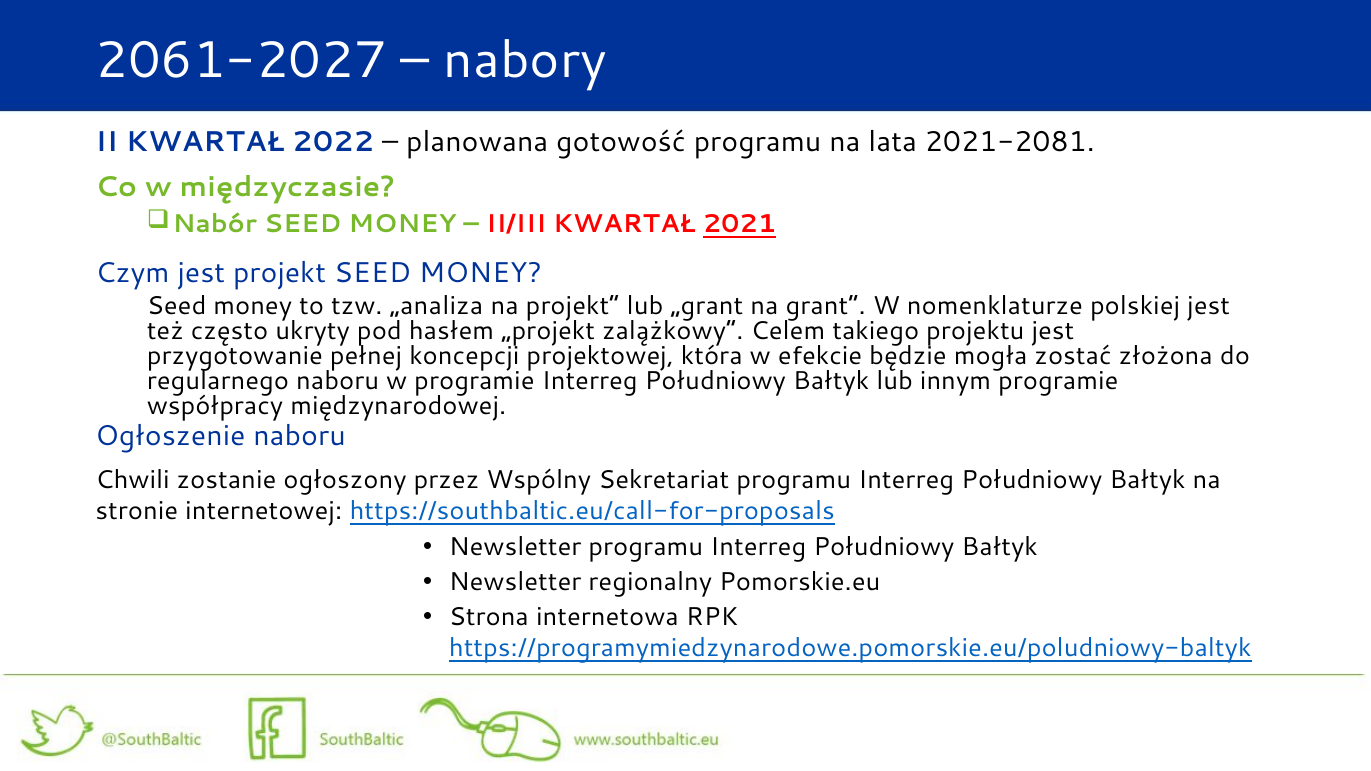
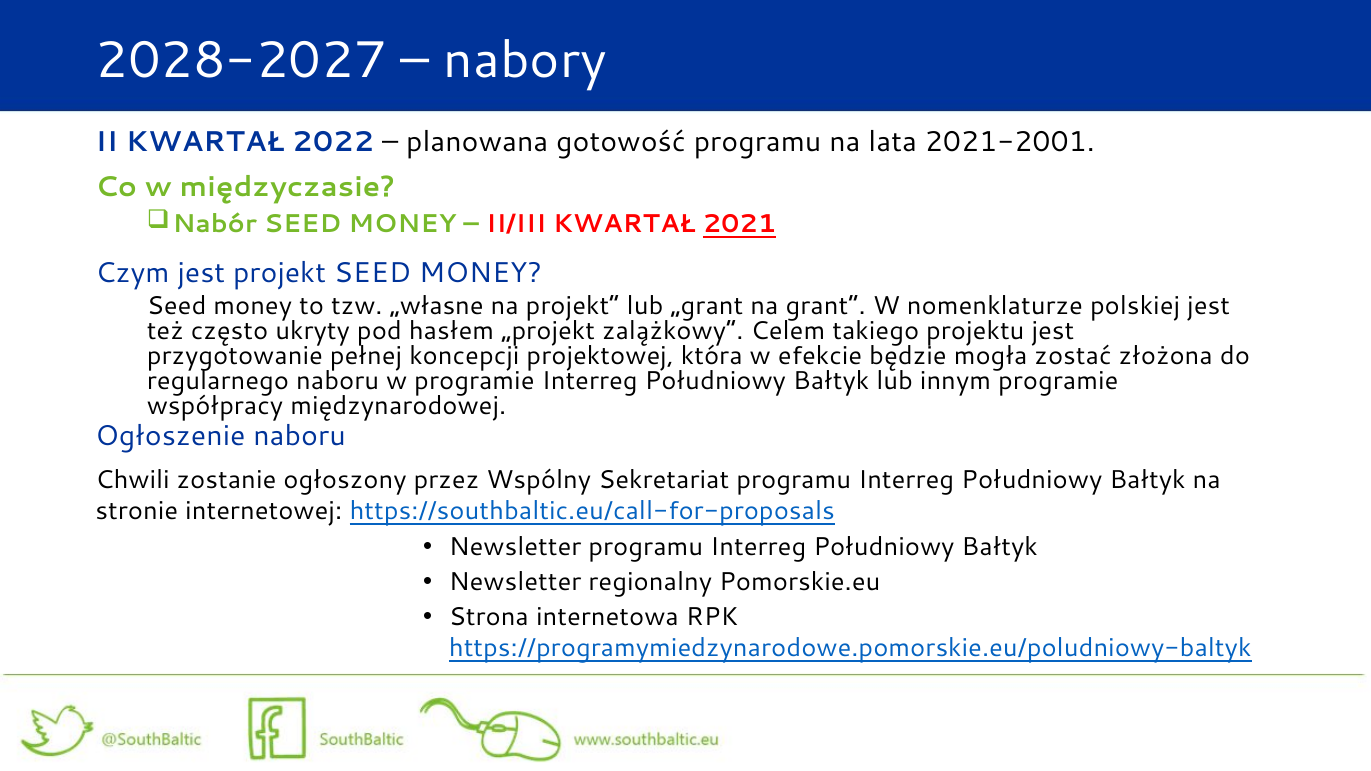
2061-2027: 2061-2027 -> 2028-2027 (241, 60)
2021-2081: 2021-2081 -> 2021-2001 (1010, 142)
„analiza: „analiza -> „własne (437, 306)
